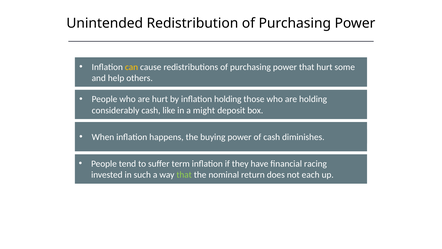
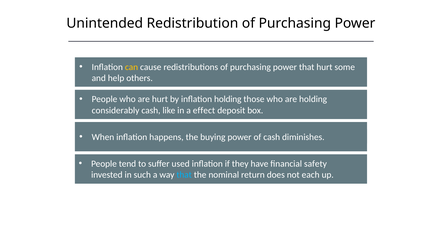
might: might -> effect (204, 110)
term: term -> used (181, 163)
racing: racing -> safety (315, 163)
that colour: light green -> light blue (184, 175)
